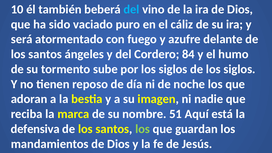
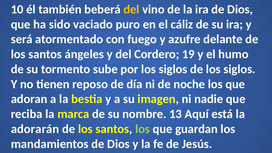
del colour: light blue -> yellow (131, 9)
84: 84 -> 19 (188, 54)
51: 51 -> 13 (176, 114)
defensiva: defensiva -> adorarán (35, 129)
